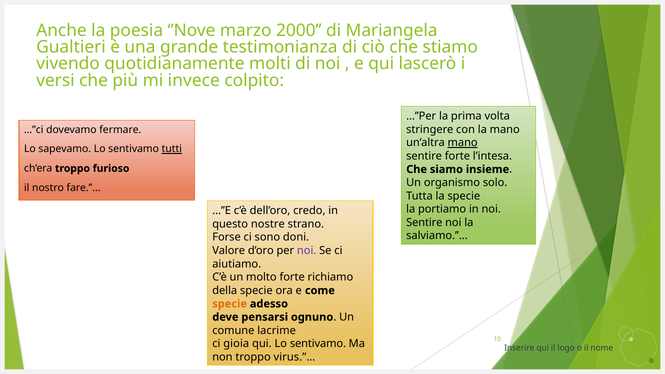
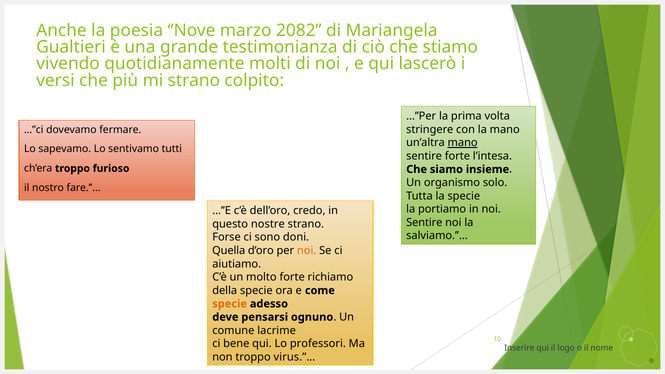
2000: 2000 -> 2082 (299, 30)
mi invece: invece -> strano (194, 80)
tutti underline: present -> none (172, 149)
Valore: Valore -> Quella (229, 251)
noi colour: purple -> orange (307, 251)
gioia: gioia -> bene (236, 344)
qui Lo sentivamo: sentivamo -> professori (318, 344)
